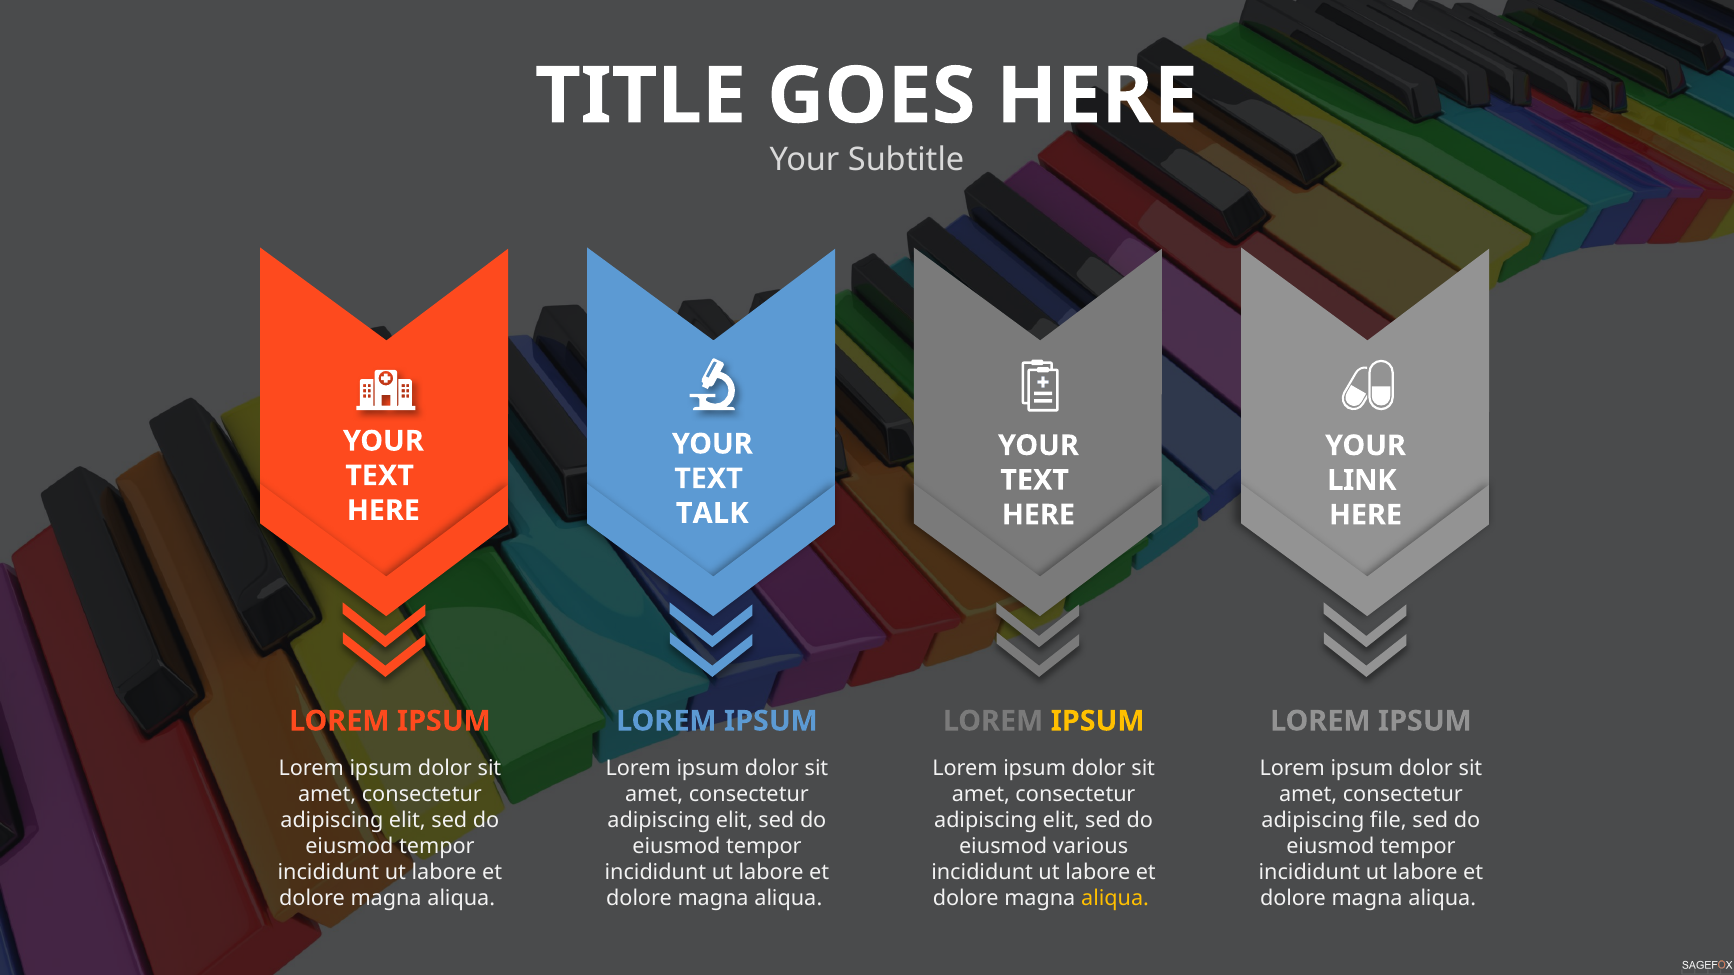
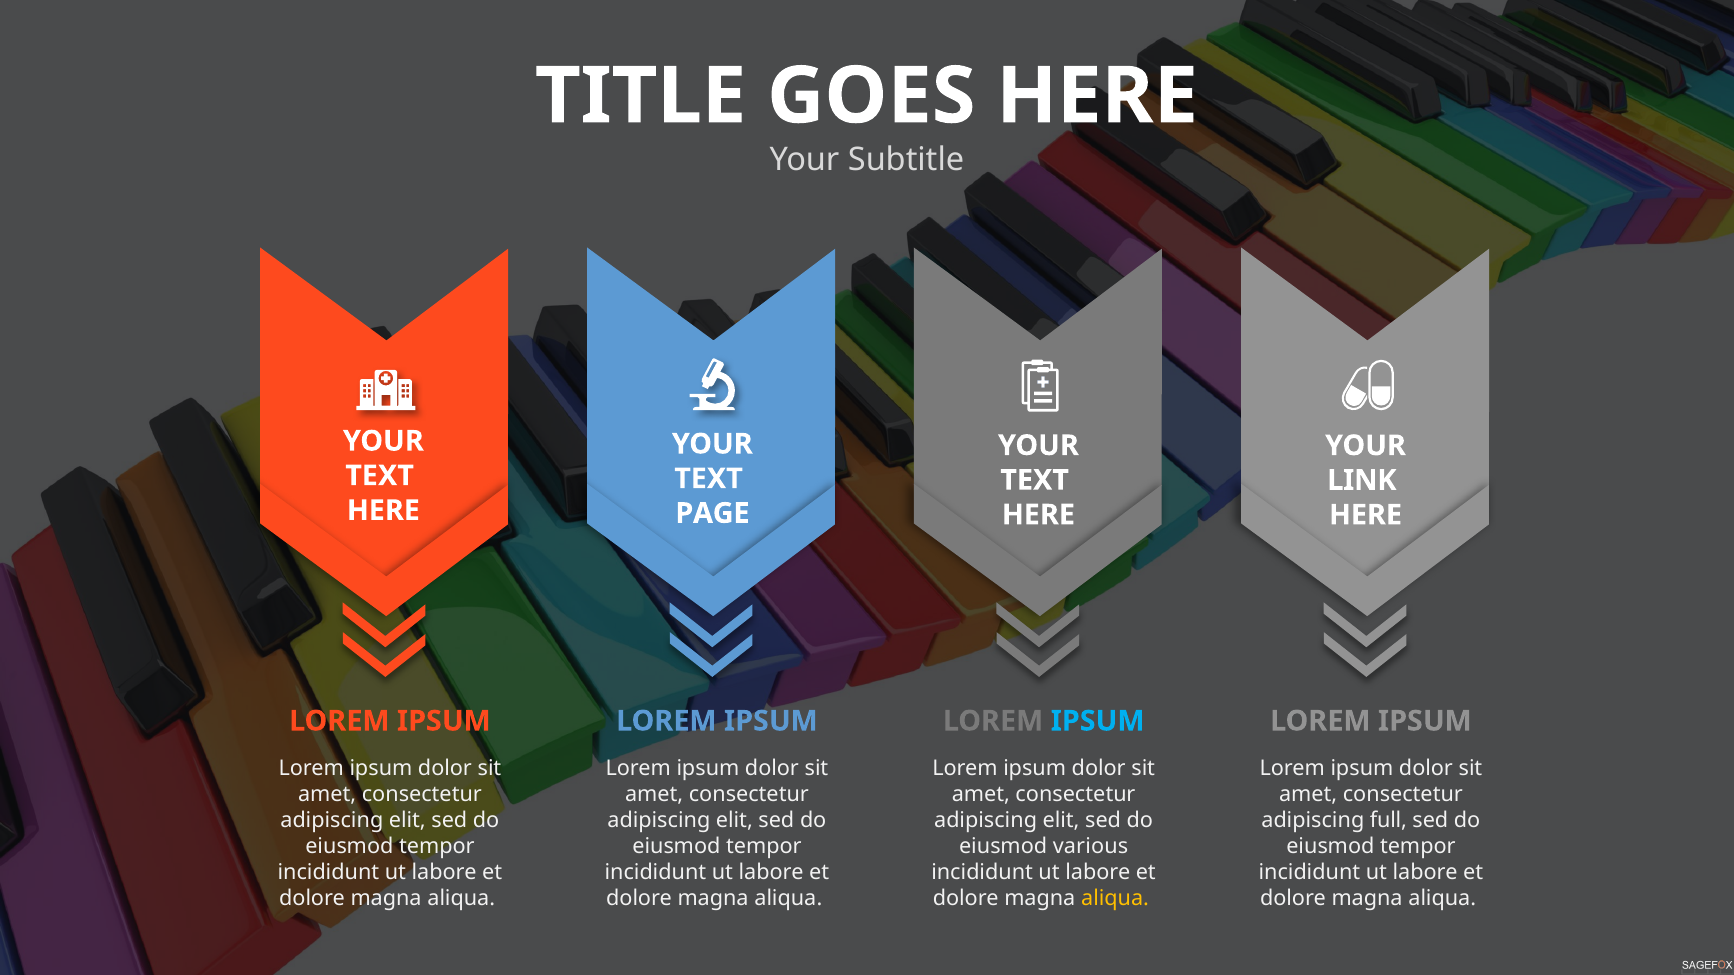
TALK: TALK -> PAGE (712, 513)
IPSUM colour: yellow -> light blue (1098, 721)
file: file -> full (1388, 820)
